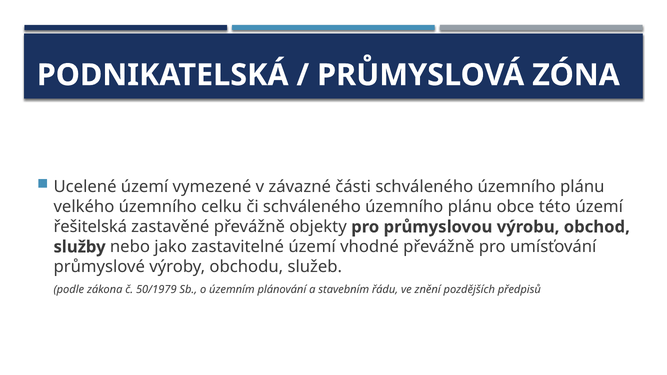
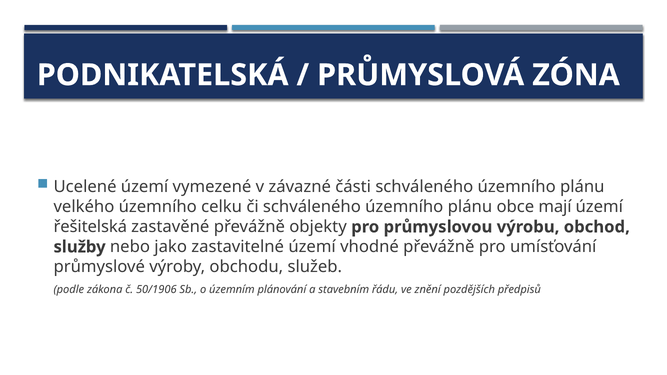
této: této -> mají (555, 207)
50/1979: 50/1979 -> 50/1906 (156, 290)
